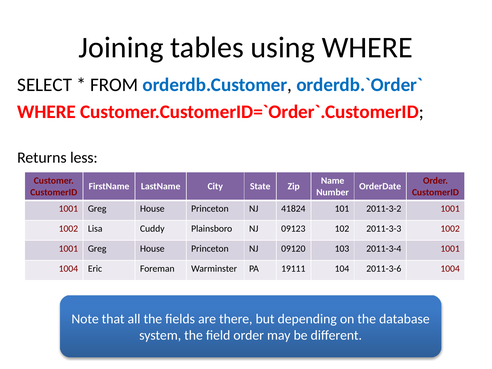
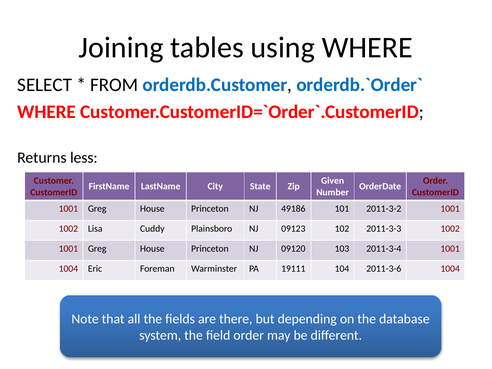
Name: Name -> Given (333, 181)
41824: 41824 -> 49186 (293, 209)
